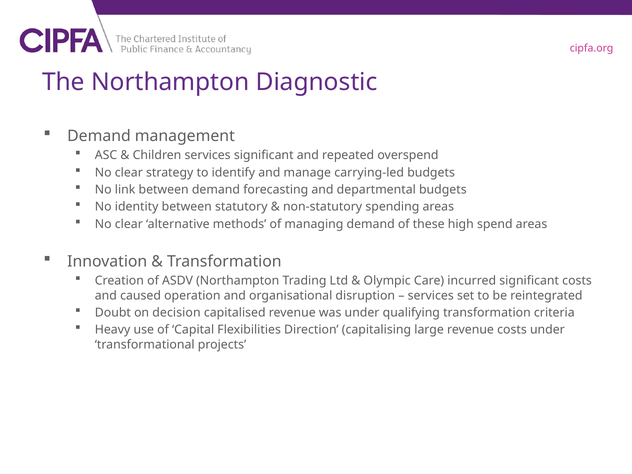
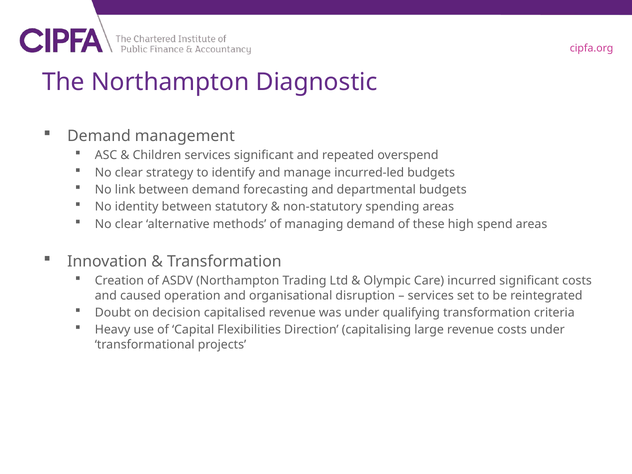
carrying-led: carrying-led -> incurred-led (369, 173)
